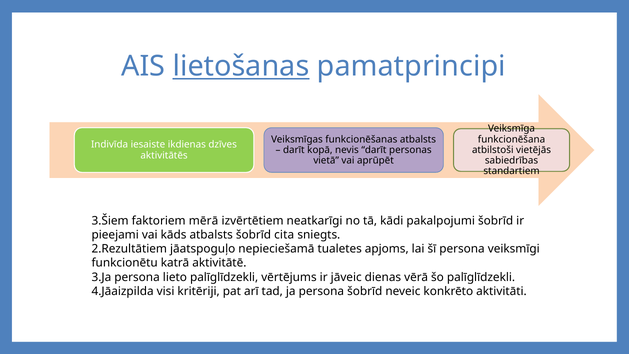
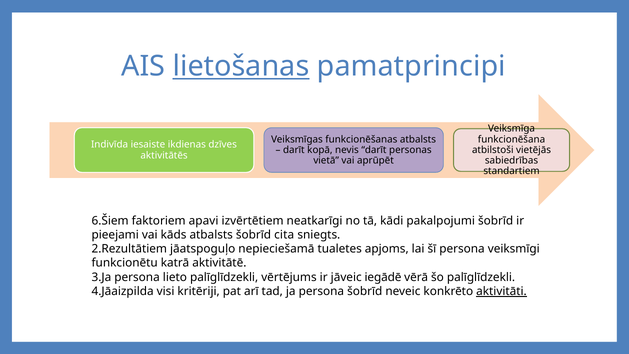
3.Šiem: 3.Šiem -> 6.Šiem (110, 221)
mērā: mērā -> apavi (204, 221)
dienas: dienas -> iegādē (383, 277)
aktivitāti underline: none -> present (501, 291)
